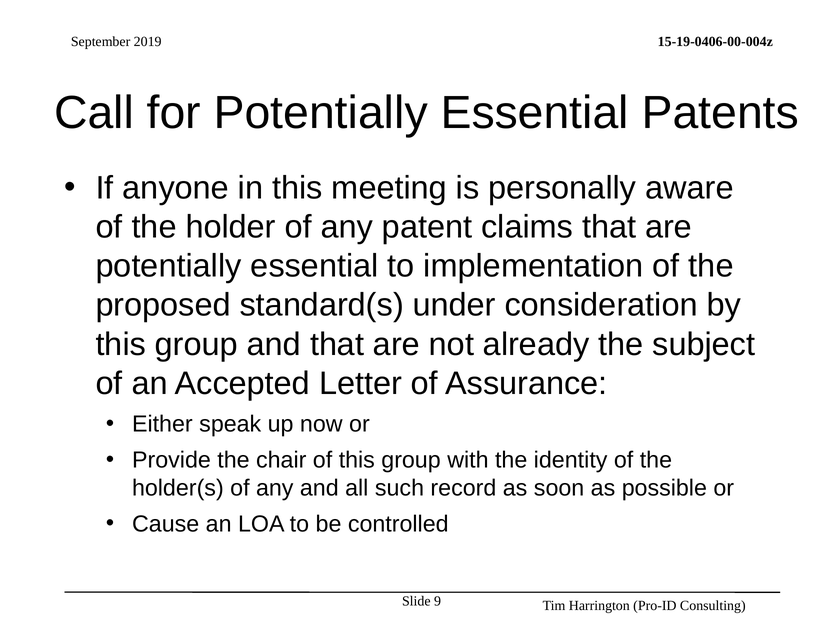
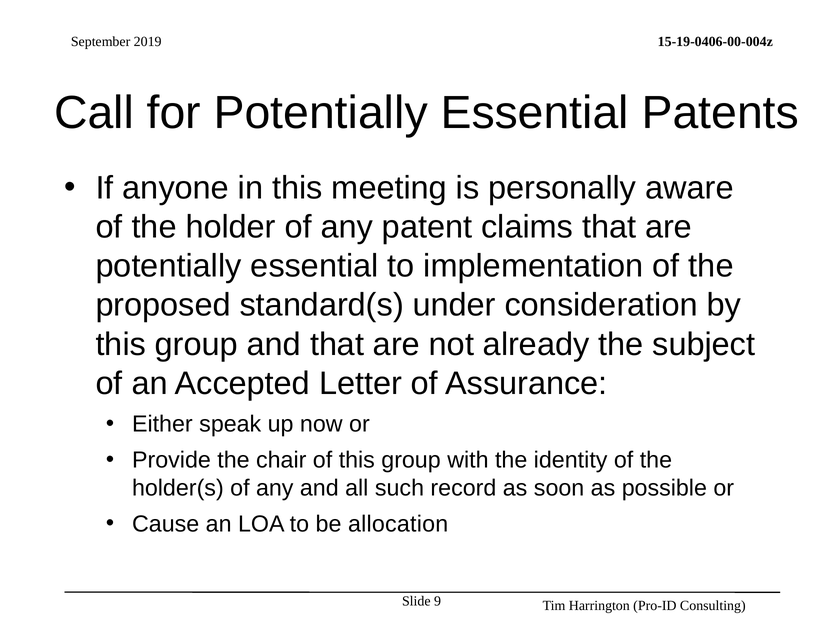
controlled: controlled -> allocation (398, 524)
